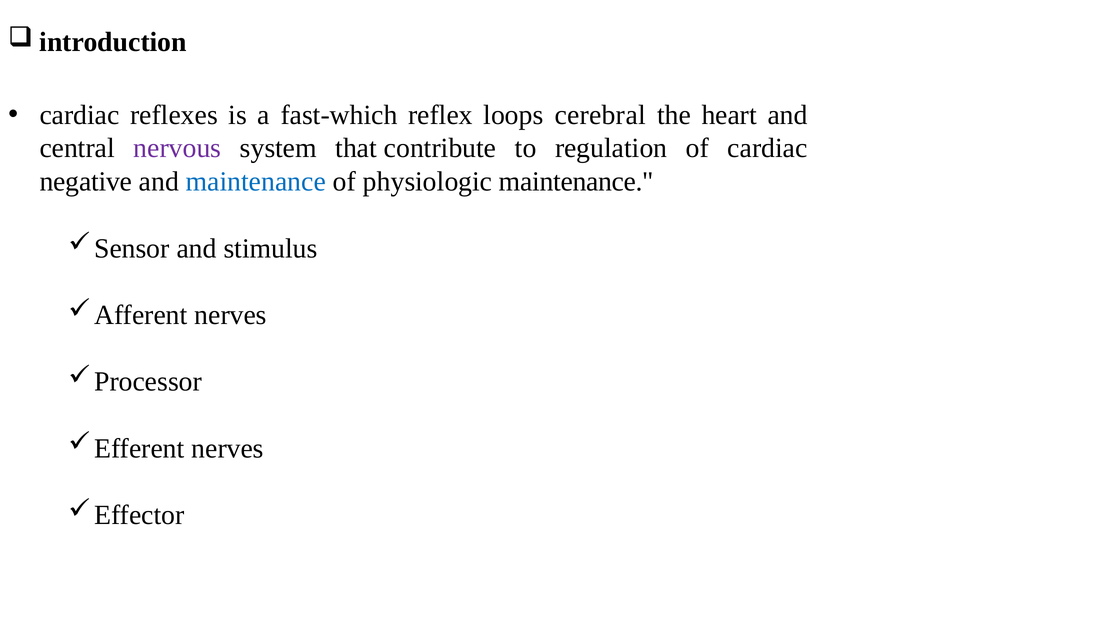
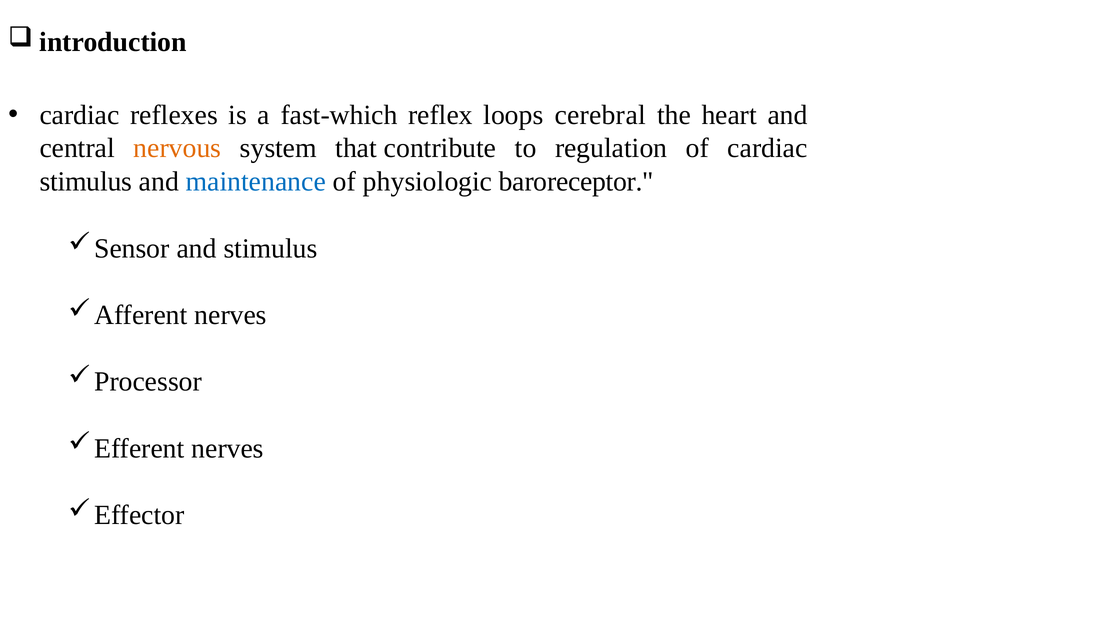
nervous colour: purple -> orange (177, 148)
negative: negative -> stimulus (86, 182)
physiologic maintenance: maintenance -> baroreceptor (576, 182)
